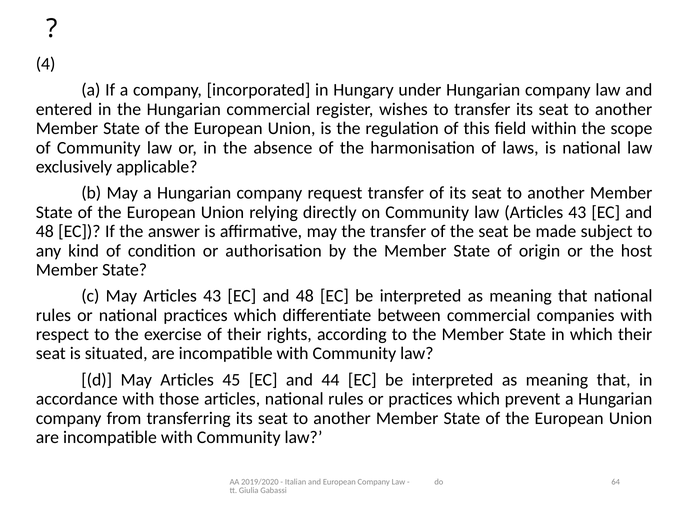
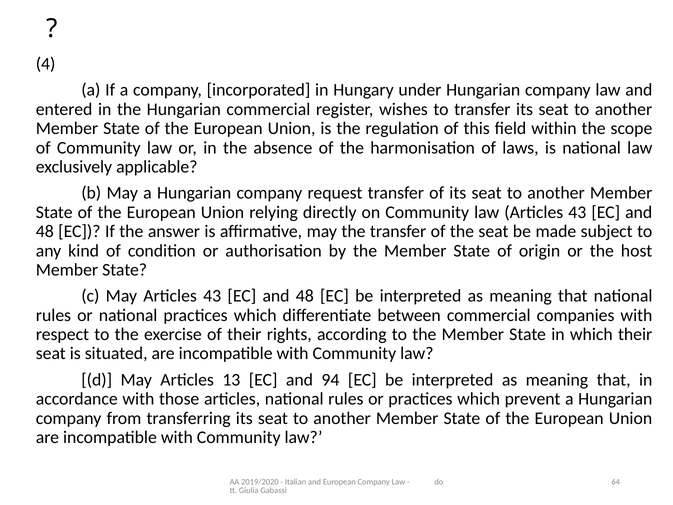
45: 45 -> 13 (231, 380)
44: 44 -> 94 (330, 380)
